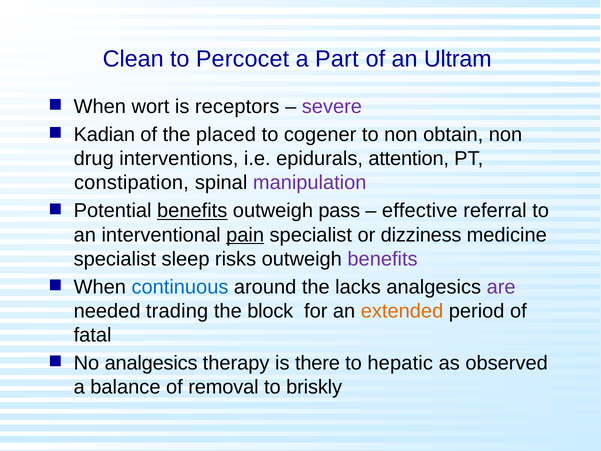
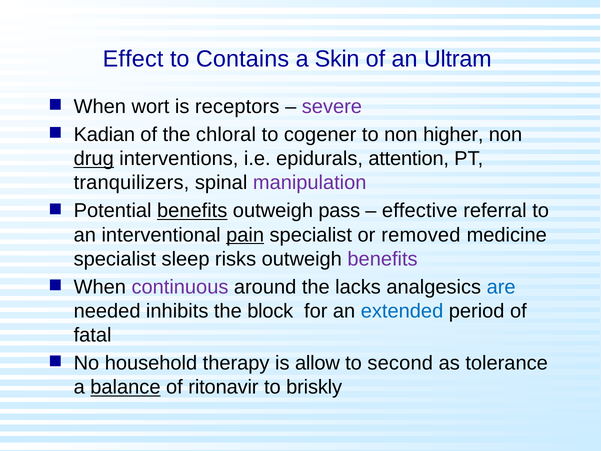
Clean: Clean -> Effect (133, 59)
Percocet: Percocet -> Contains (243, 59)
Part: Part -> Skin (337, 59)
placed: placed -> chloral (226, 135)
obtain: obtain -> higher (453, 135)
drug underline: none -> present (94, 159)
constipation: constipation -> tranquilizers (131, 183)
dizziness: dizziness -> removed (421, 235)
continuous colour: blue -> purple (180, 287)
are colour: purple -> blue (501, 287)
trading: trading -> inhibits (177, 311)
extended colour: orange -> blue (402, 311)
No analgesics: analgesics -> household (151, 363)
there: there -> allow (317, 363)
hepatic: hepatic -> second (400, 363)
observed: observed -> tolerance (507, 363)
balance underline: none -> present (125, 387)
removal: removal -> ritonavir (223, 387)
